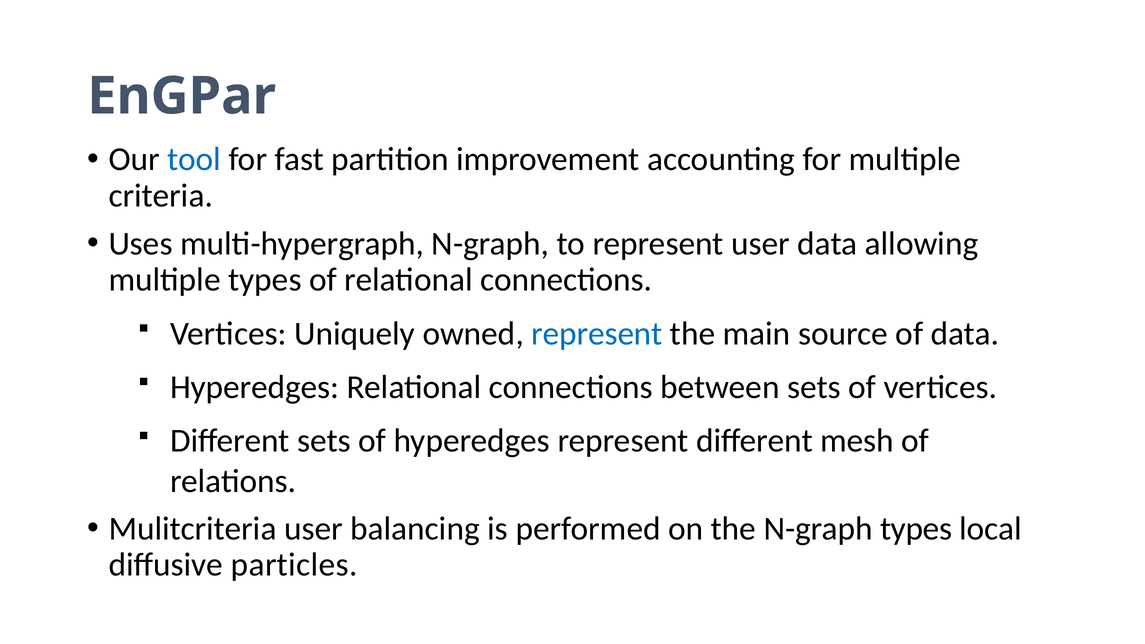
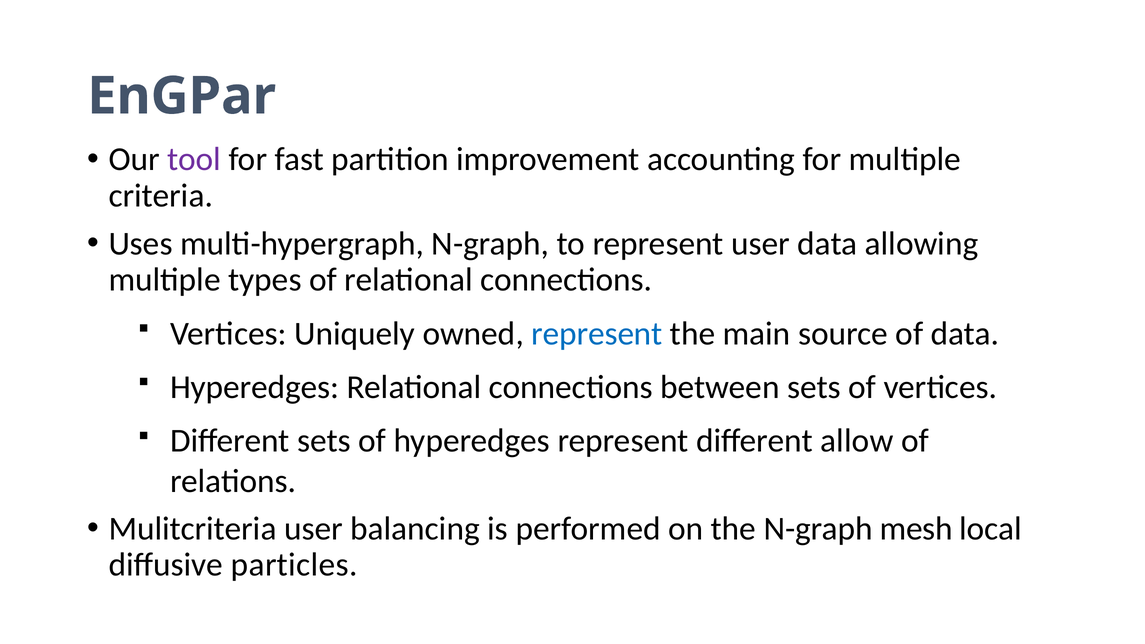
tool colour: blue -> purple (194, 159)
mesh: mesh -> allow (857, 441)
N-graph types: types -> mesh (916, 529)
